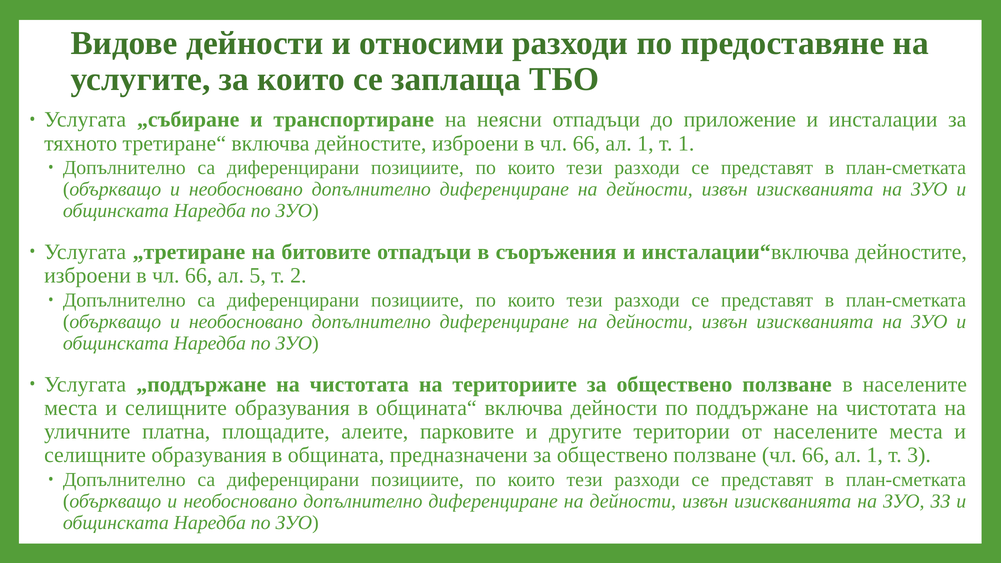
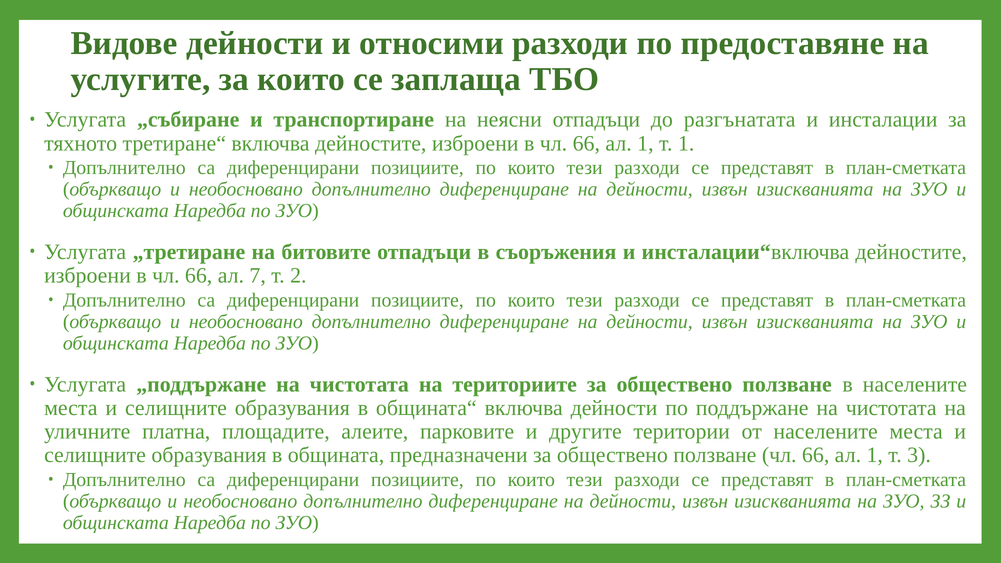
приложение: приложение -> разгънатата (740, 120)
5: 5 -> 7 (258, 276)
